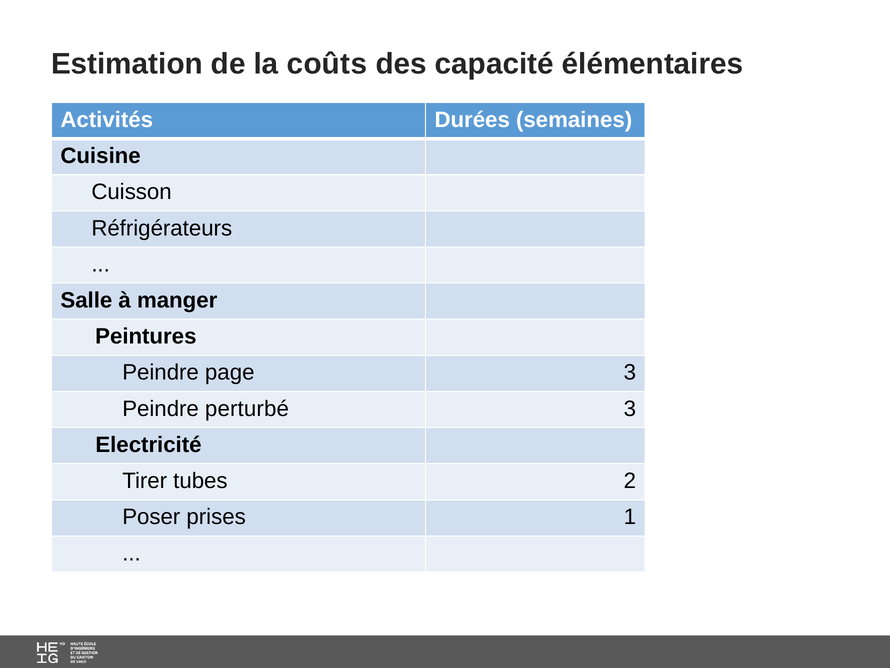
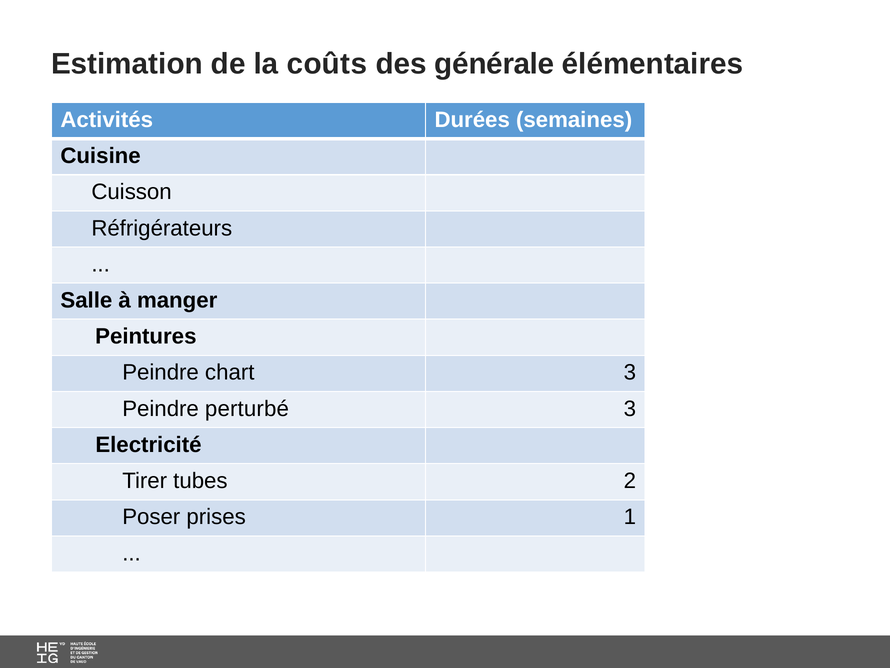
capacité: capacité -> générale (494, 64)
page: page -> chart (230, 372)
